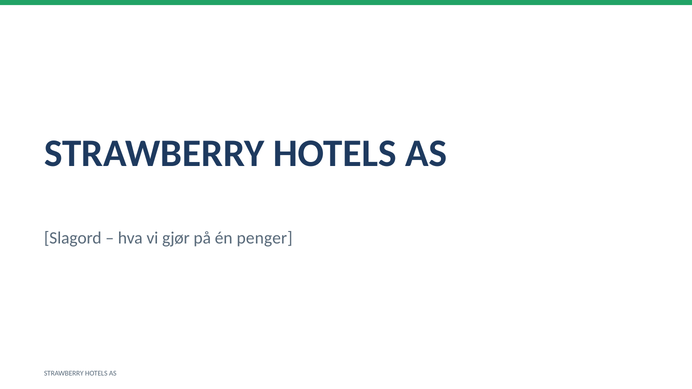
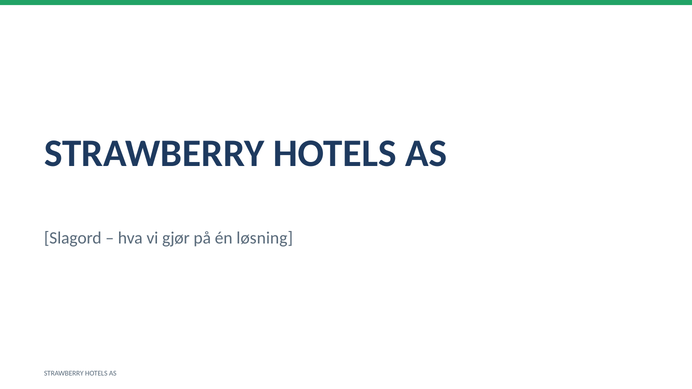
penger: penger -> løsning (265, 238)
